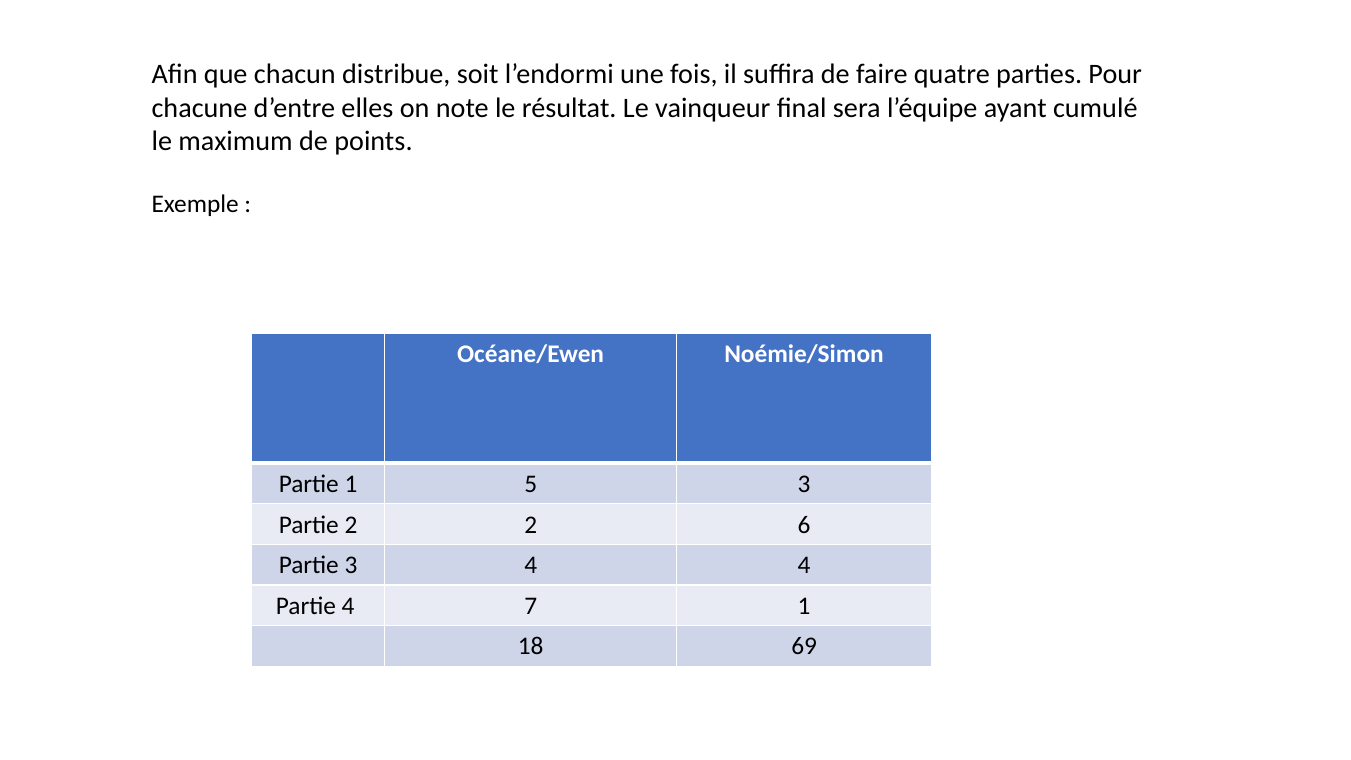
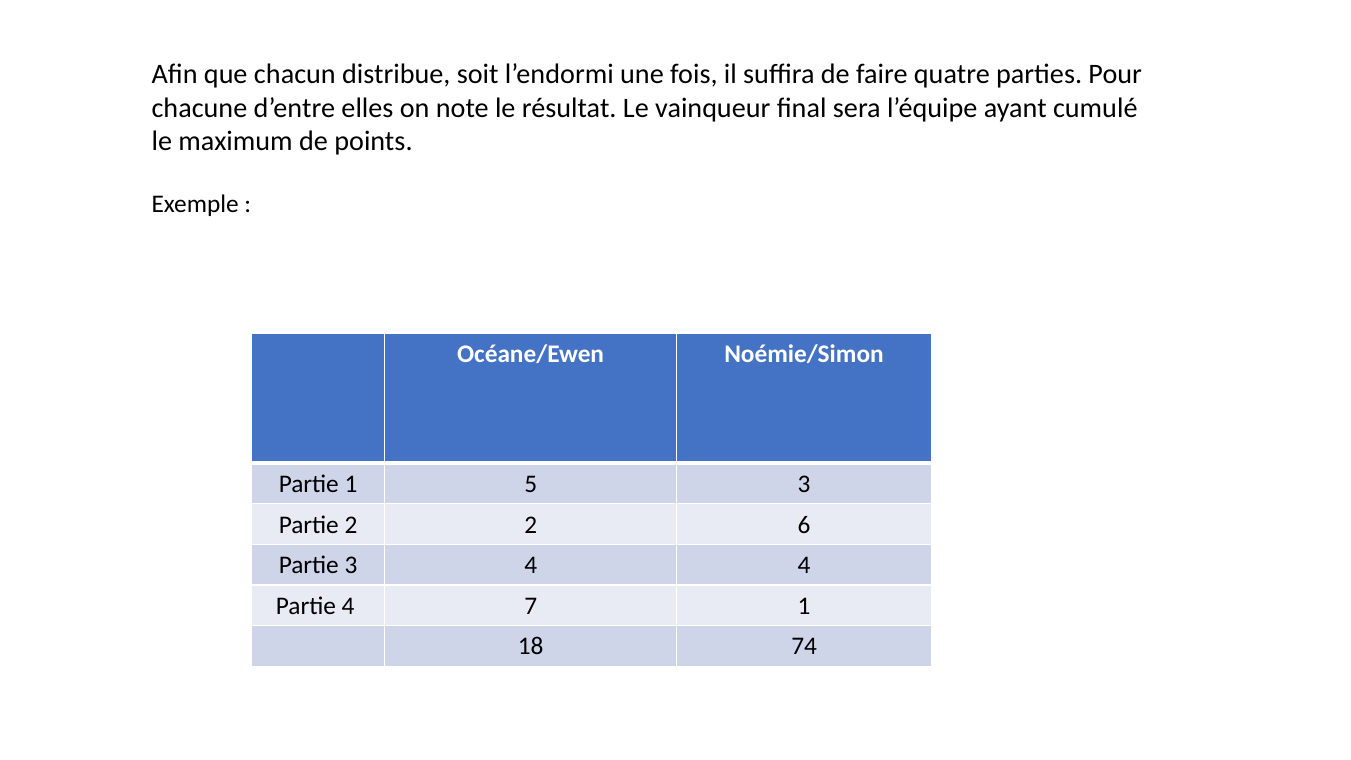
69: 69 -> 74 (804, 646)
